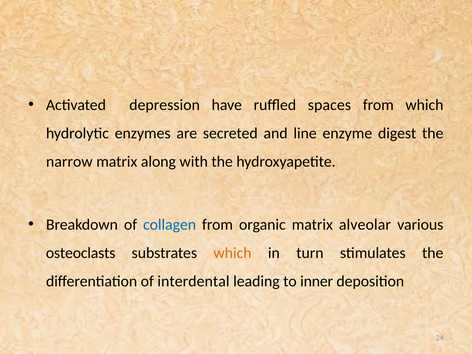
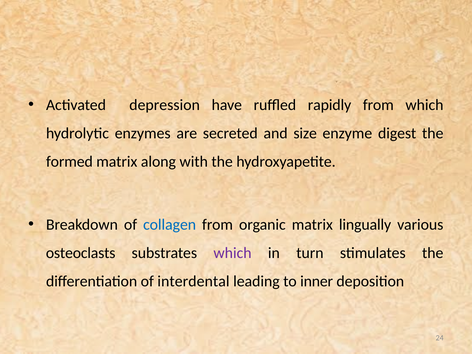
spaces: spaces -> rapidly (330, 105)
line: line -> size (305, 133)
narrow: narrow -> formed (69, 162)
alveolar: alveolar -> lingually (365, 225)
which colour: orange -> purple (233, 253)
